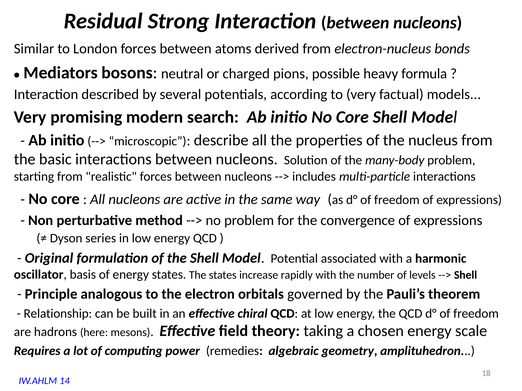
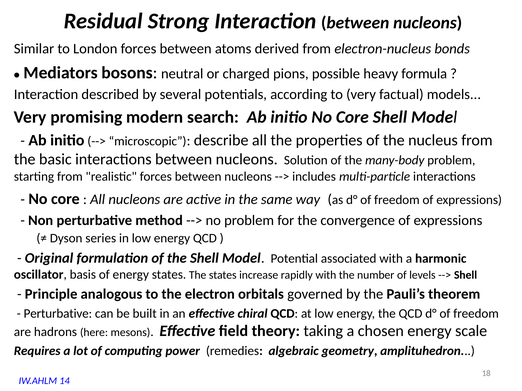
Relationship: Relationship -> Perturbative (58, 314)
